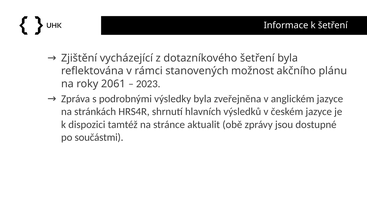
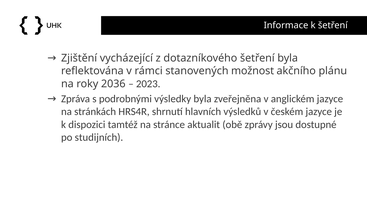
2061: 2061 -> 2036 (113, 84)
součástmi: součástmi -> studijních (99, 138)
